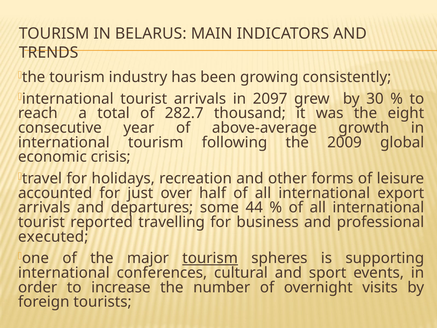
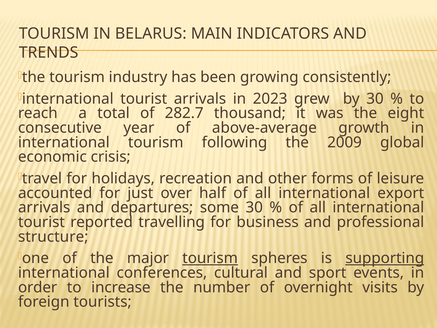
2097: 2097 -> 2023 (270, 99)
some 44: 44 -> 30 (254, 207)
executed: executed -> structure (53, 237)
supporting underline: none -> present (385, 258)
